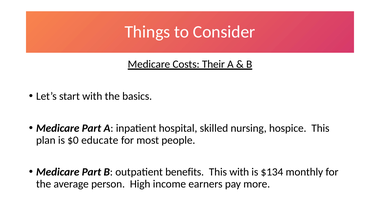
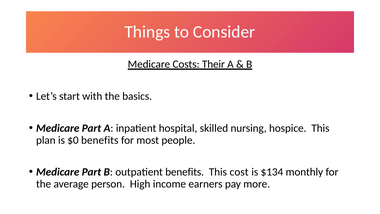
$0 educate: educate -> benefits (100, 140)
This with: with -> cost (239, 172)
